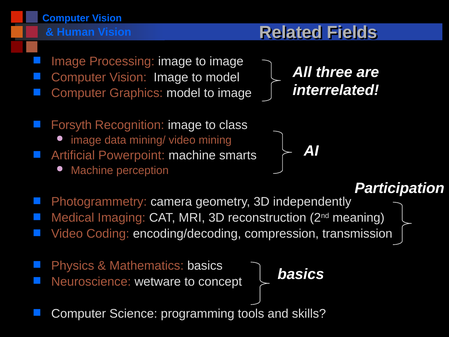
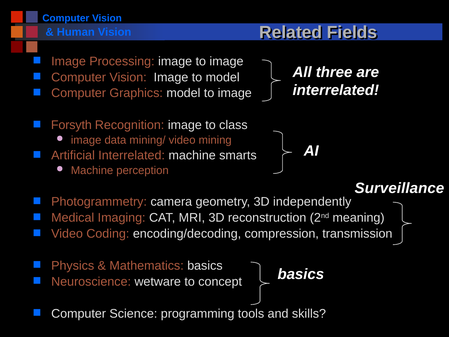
Artificial Powerpoint: Powerpoint -> Interrelated (132, 155)
Participation: Participation -> Surveillance (399, 188)
